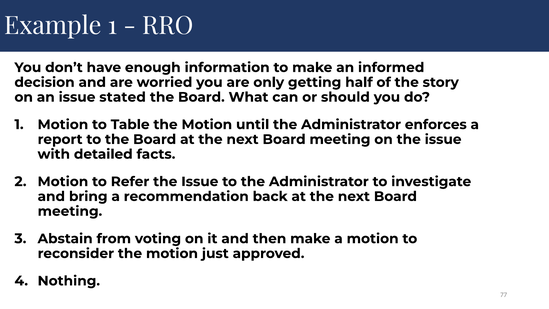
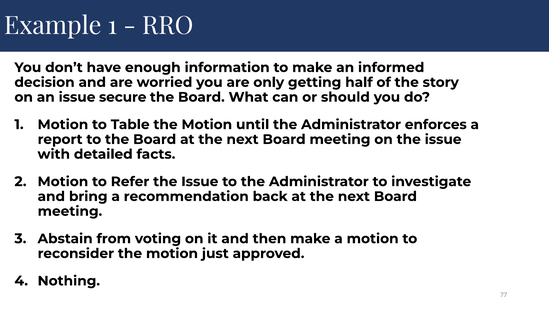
stated: stated -> secure (123, 97)
